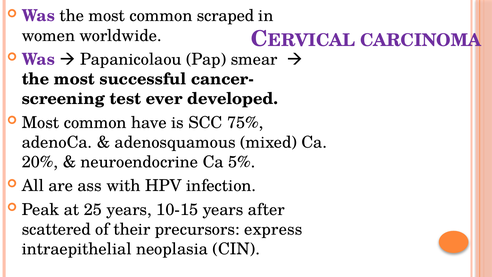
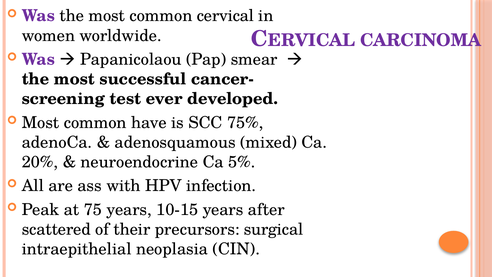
scraped: scraped -> cervical (225, 16)
25: 25 -> 75 (93, 209)
express: express -> surgical (274, 229)
